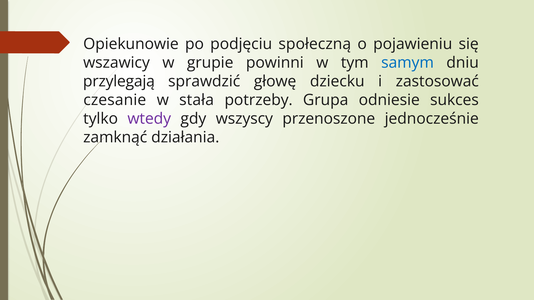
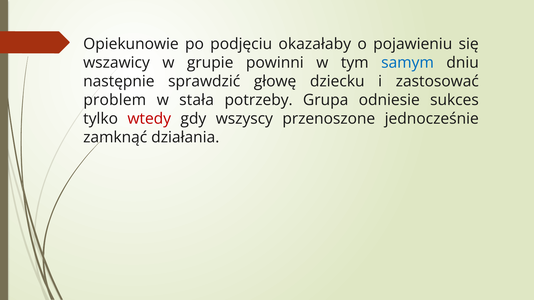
społeczną: społeczną -> okazałaby (315, 44)
przylegają: przylegają -> następnie (119, 82)
czesanie: czesanie -> problem (115, 100)
wtedy colour: purple -> red (149, 119)
